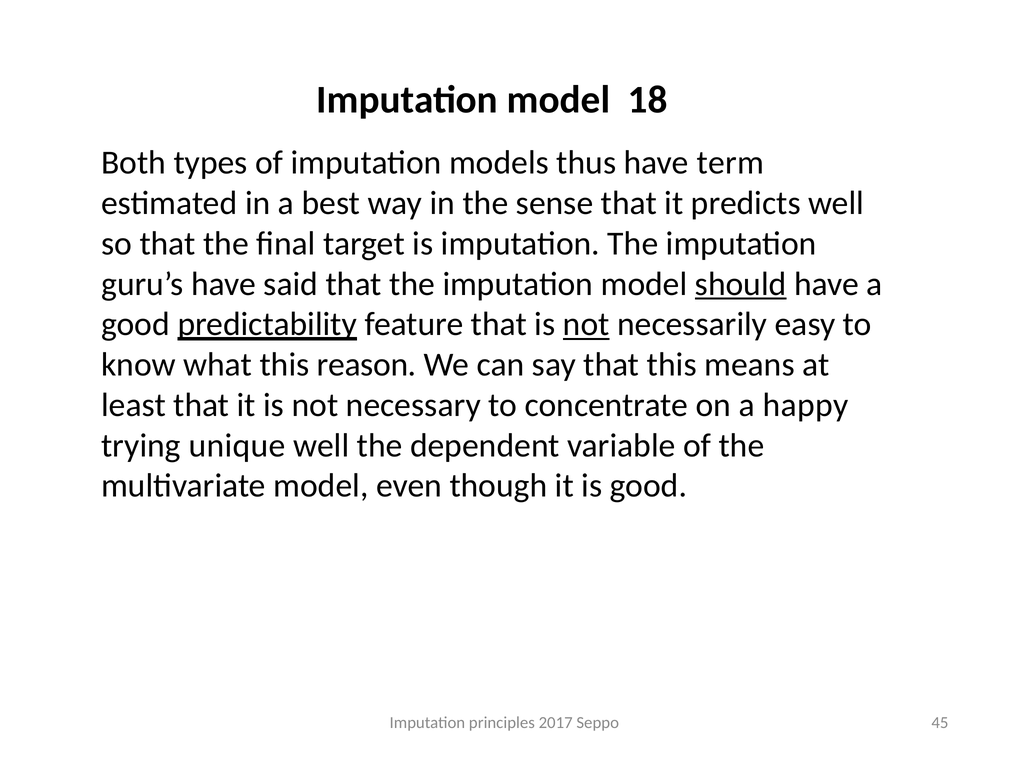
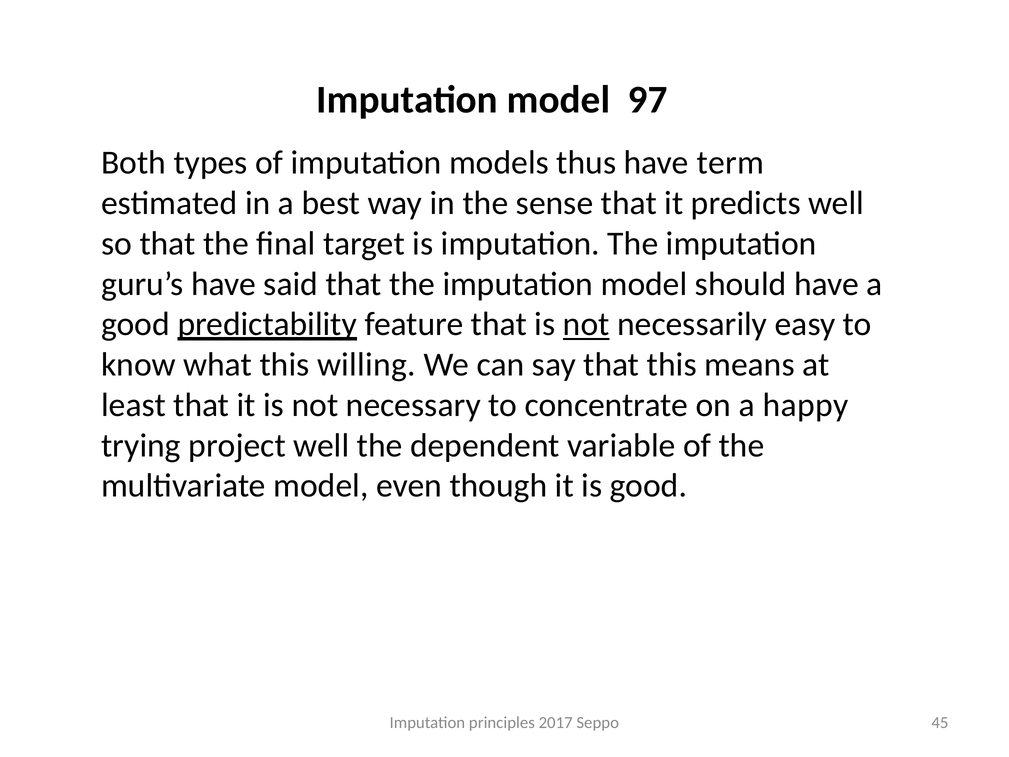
18: 18 -> 97 (648, 100)
should underline: present -> none (741, 284)
reason: reason -> willing (366, 365)
unique: unique -> project (237, 445)
